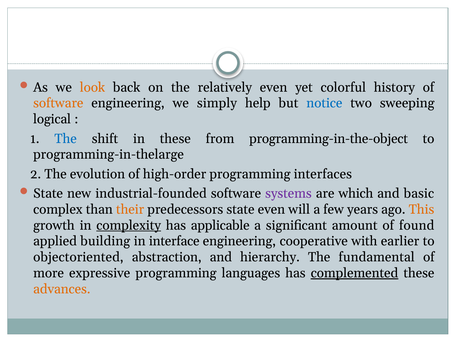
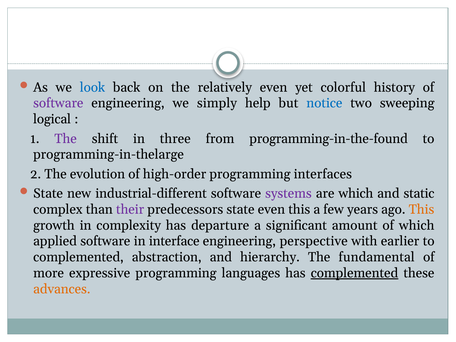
look colour: orange -> blue (92, 87)
software colour: orange -> purple (58, 103)
The colour: blue -> purple (66, 139)
in these: these -> three (175, 139)
programming-in-the-object: programming-in-the-object -> programming-in-the-found (329, 139)
industrial-founded: industrial-founded -> industrial-different (151, 193)
basic: basic -> static (419, 193)
their colour: orange -> purple (130, 209)
even will: will -> this (299, 209)
complexity underline: present -> none (129, 225)
applicable: applicable -> departure (220, 225)
of found: found -> which (417, 225)
applied building: building -> software (105, 241)
cooperative: cooperative -> perspective (314, 241)
objectoriented: objectoriented -> complemented (78, 257)
